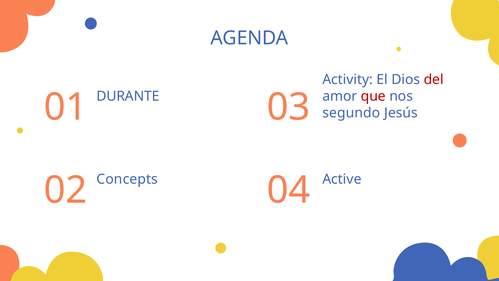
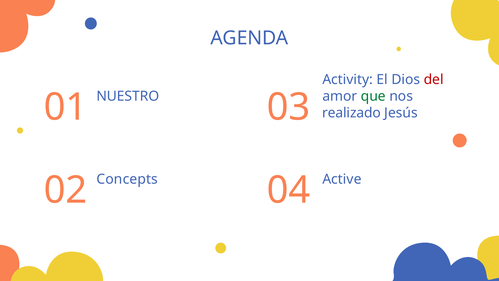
DURANTE: DURANTE -> NUESTRO (128, 96)
que colour: red -> green (373, 96)
segundo: segundo -> realizado (352, 113)
